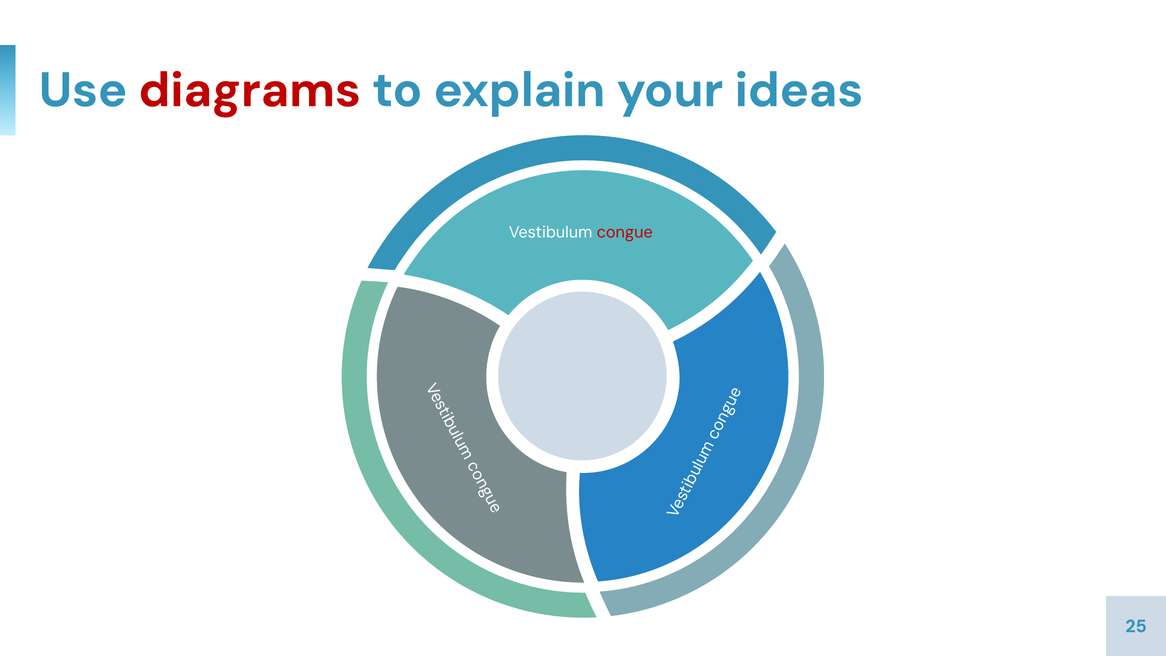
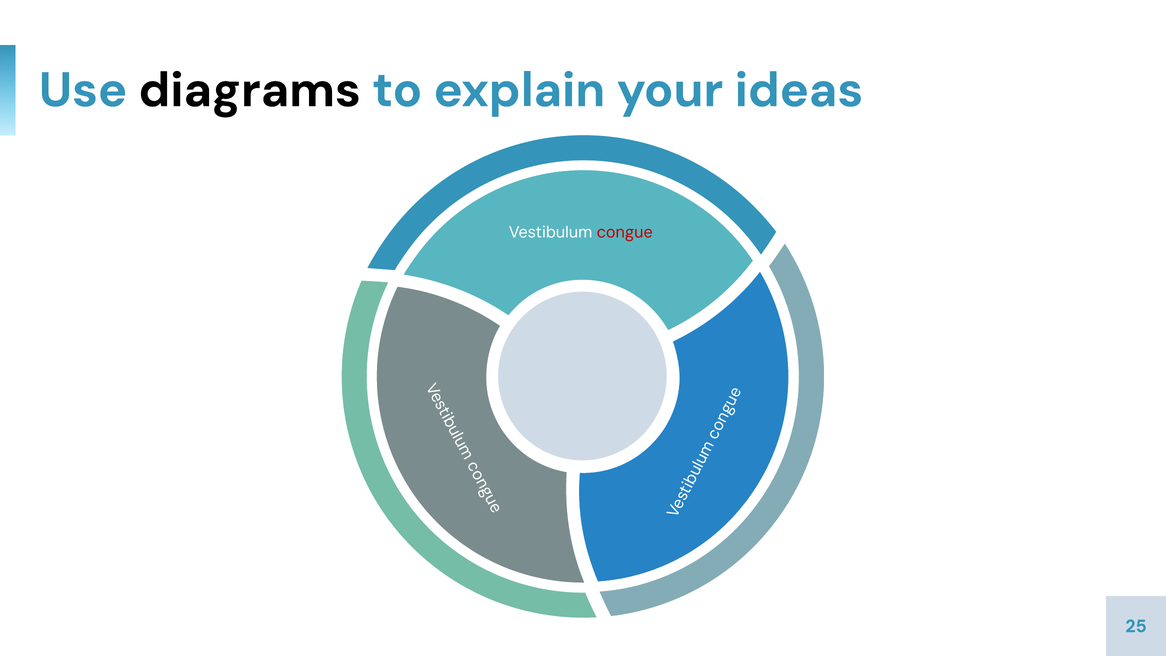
diagrams colour: red -> black (250, 90)
